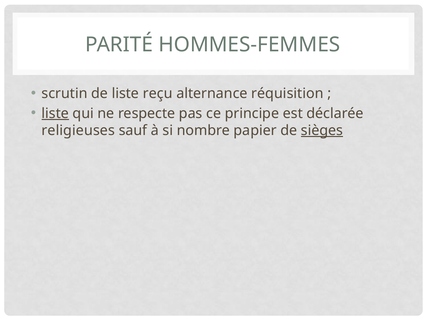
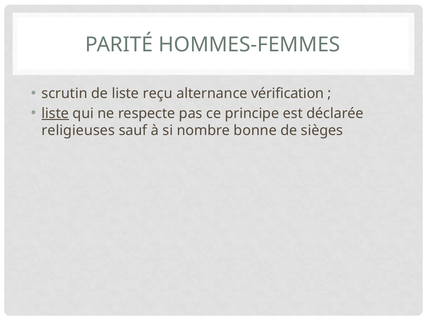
réquisition: réquisition -> vérification (288, 94)
papier: papier -> bonne (255, 131)
sièges underline: present -> none (322, 131)
